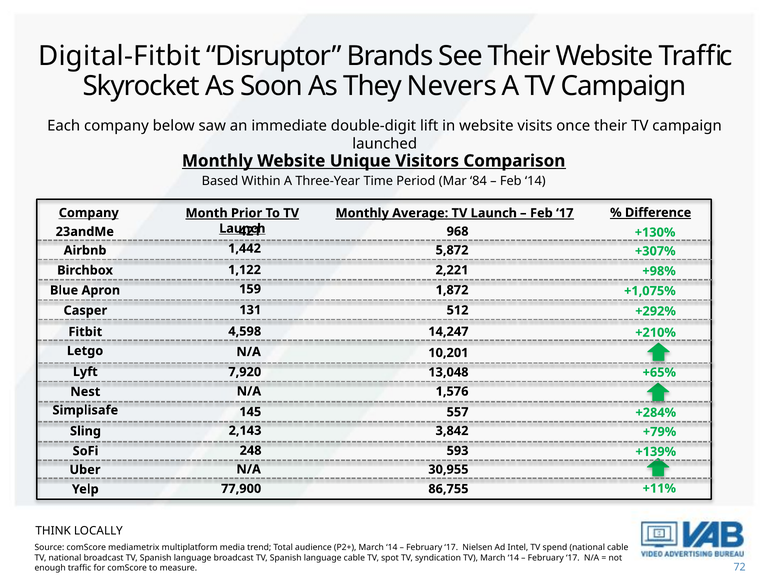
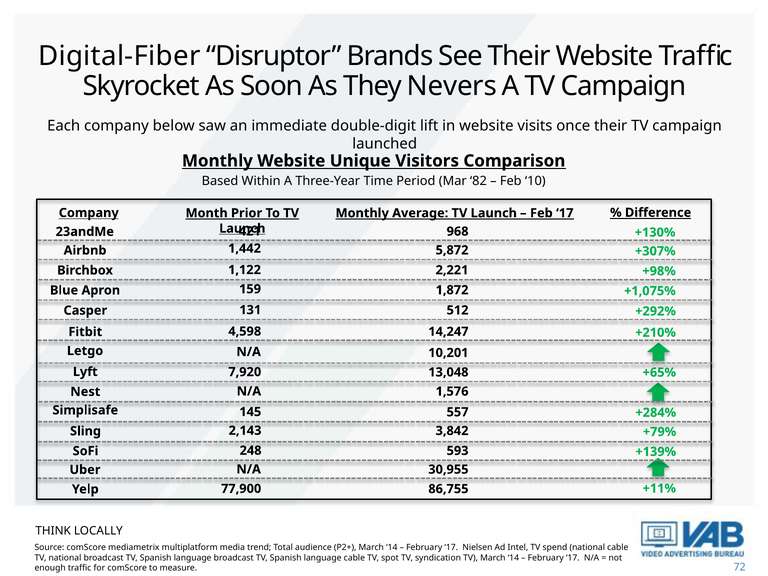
Digital-Fitbit: Digital-Fitbit -> Digital-Fiber (119, 56)
84: 84 -> 82 (478, 181)
Feb 14: 14 -> 10 (535, 181)
